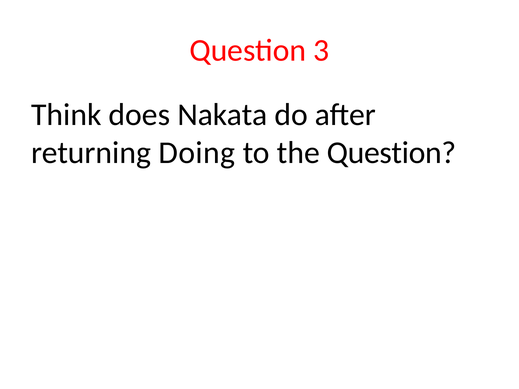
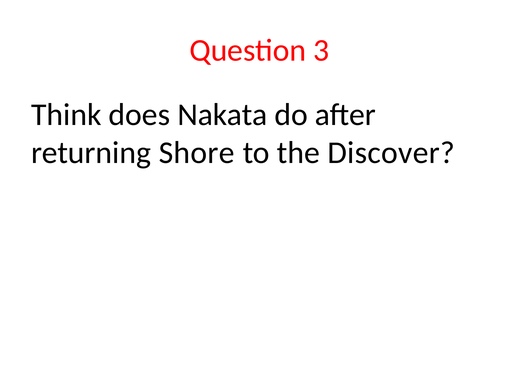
Doing: Doing -> Shore (197, 153)
the Question: Question -> Discover (391, 153)
